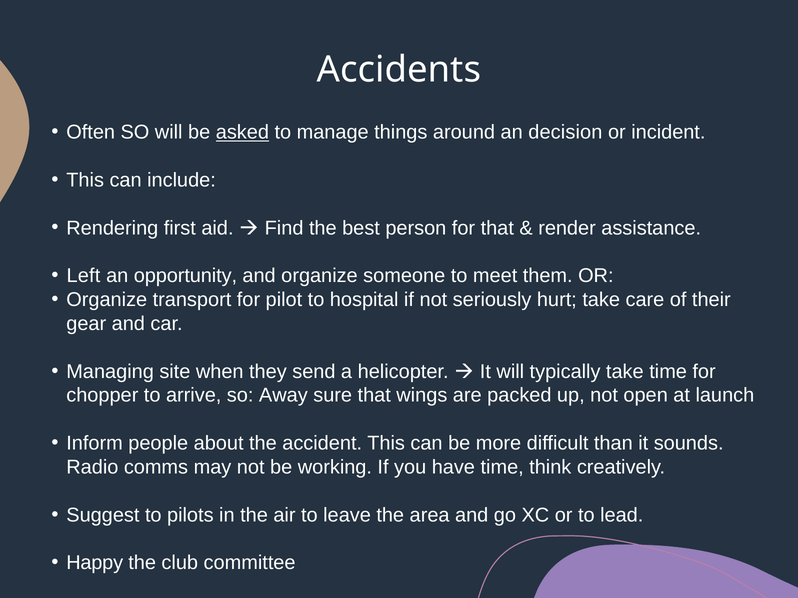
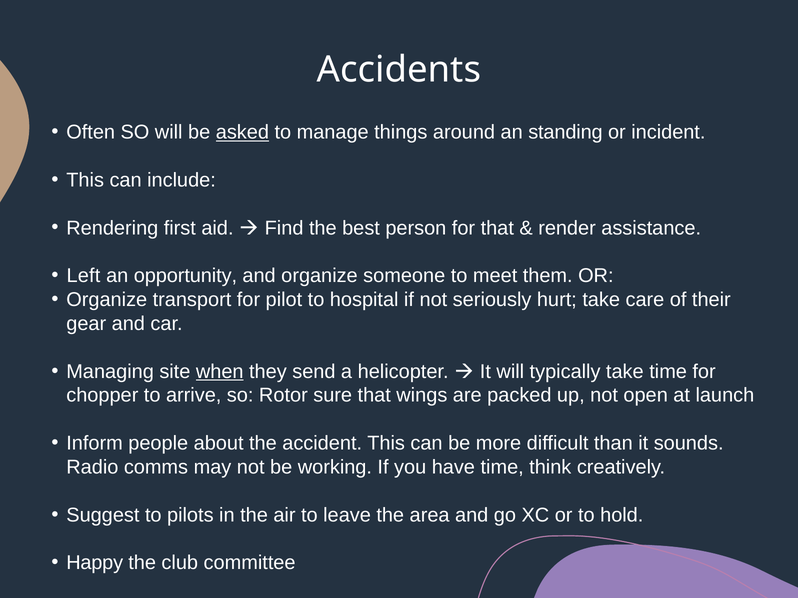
decision: decision -> standing (565, 132)
when underline: none -> present (220, 372)
Away: Away -> Rotor (283, 396)
lead: lead -> hold (622, 515)
